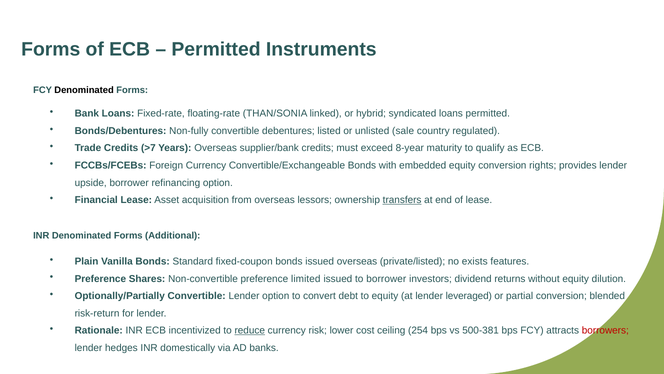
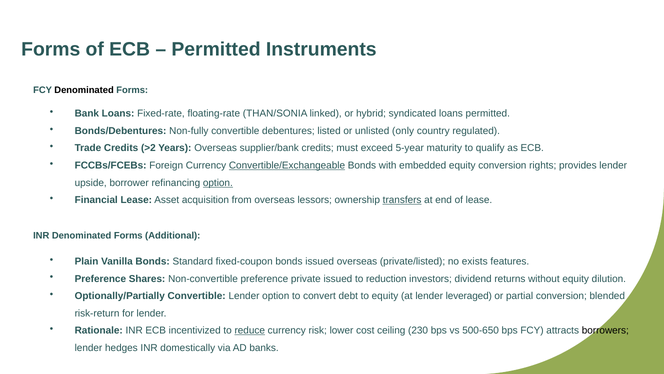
sale: sale -> only (403, 131)
>7: >7 -> >2 (148, 148)
8-year: 8-year -> 5-year (410, 148)
Convertible/Exchangeable underline: none -> present (287, 165)
option underline: none -> present (218, 183)
limited: limited -> private (306, 278)
to borrower: borrower -> reduction (386, 278)
254: 254 -> 230 (418, 330)
500-381: 500-381 -> 500-650 (481, 330)
borrowers colour: red -> black (605, 330)
